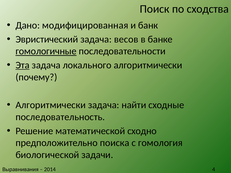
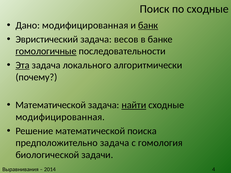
по сходства: сходства -> сходные (208, 9)
банк underline: none -> present (148, 25)
Алгоритмически: Алгоритмически -> Математической (51, 105)
найти underline: none -> present (134, 105)
последовательность: последовательность -> модифицированная (60, 117)
сходно: сходно -> поиска (142, 131)
предположительно поиска: поиска -> задача (115, 143)
